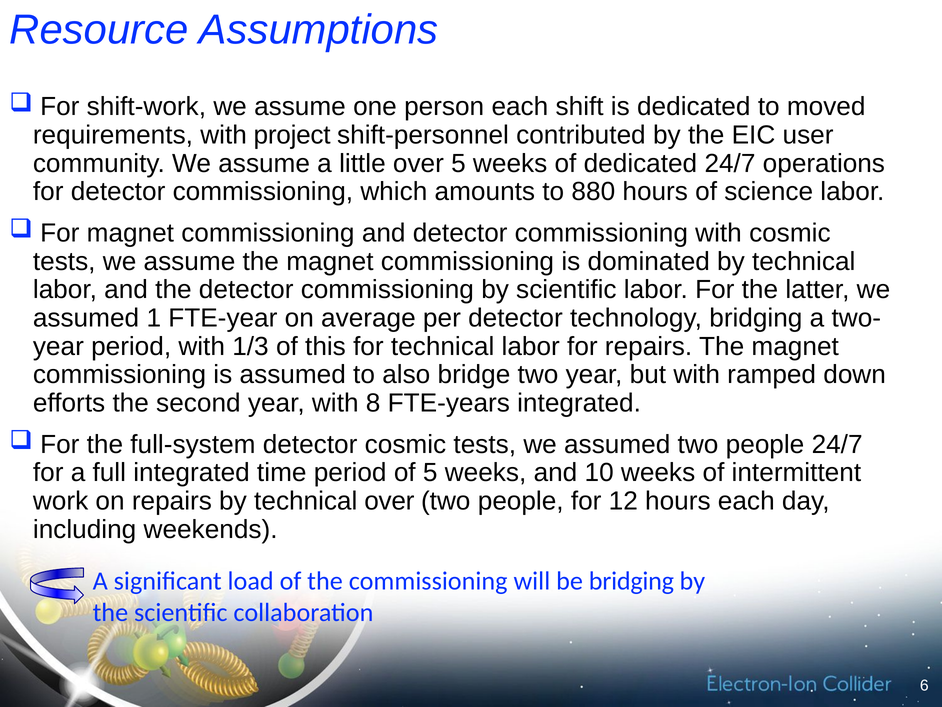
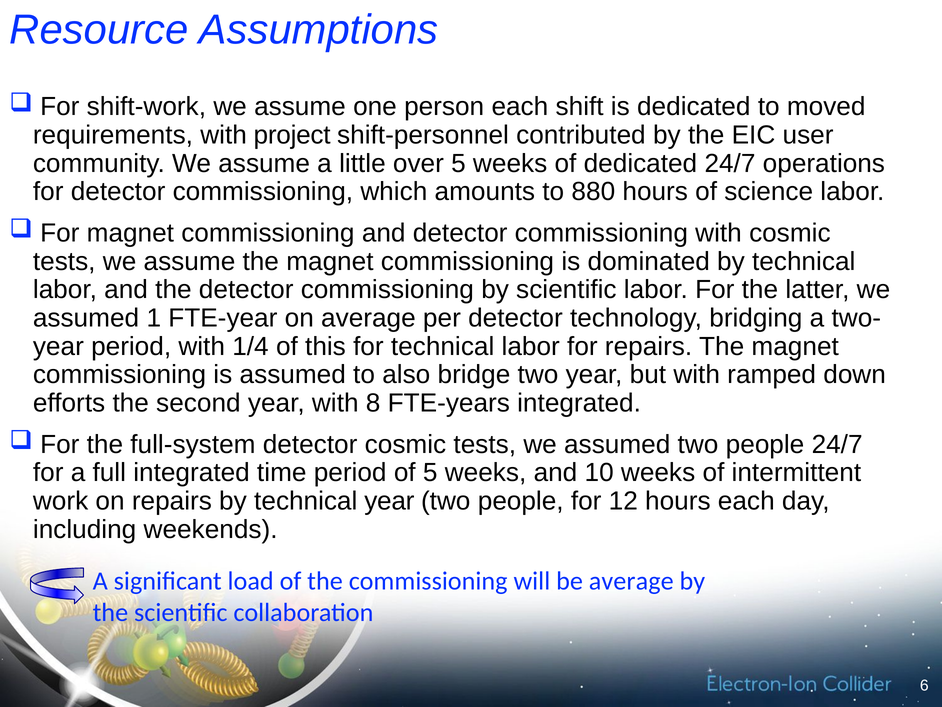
1/3: 1/3 -> 1/4 (250, 346)
technical over: over -> year (389, 501)
be bridging: bridging -> average (631, 581)
